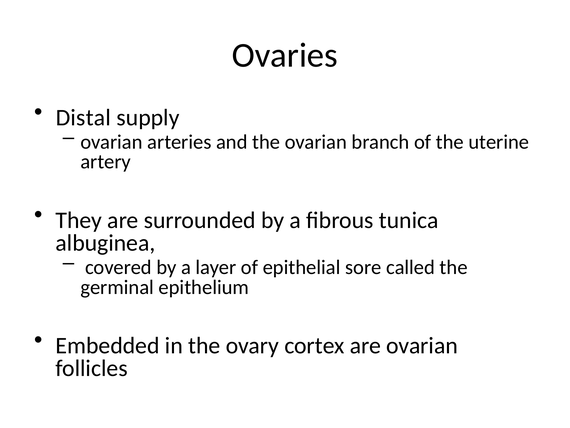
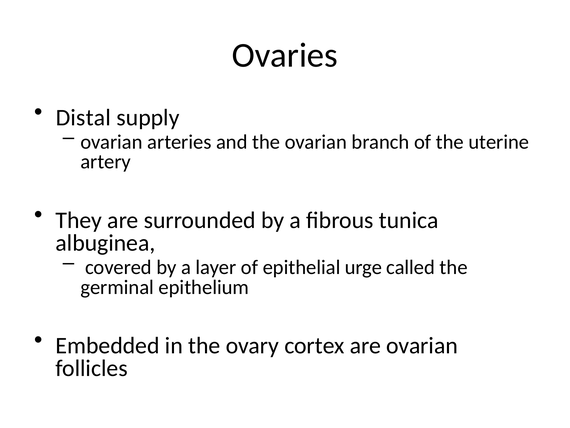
sore: sore -> urge (363, 267)
